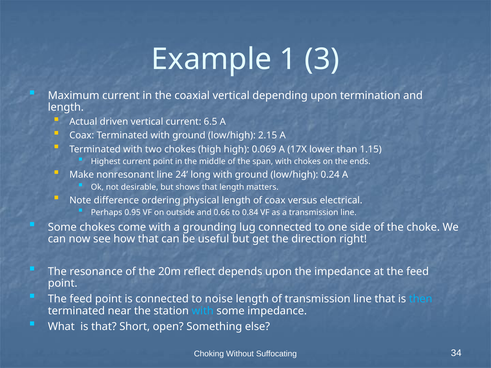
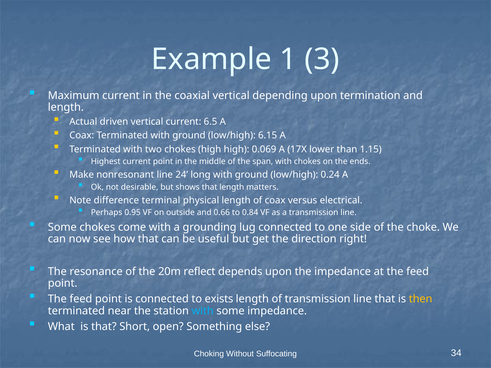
2.15: 2.15 -> 6.15 (268, 136)
ordering: ordering -> terminal (161, 200)
noise: noise -> exists (219, 299)
then colour: light blue -> yellow (421, 299)
